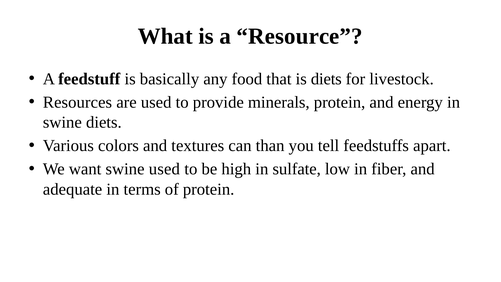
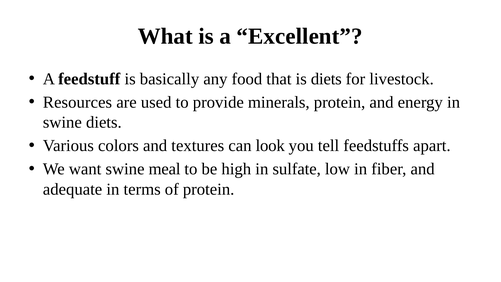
Resource: Resource -> Excellent (300, 36)
than: than -> look (270, 146)
swine used: used -> meal (165, 169)
